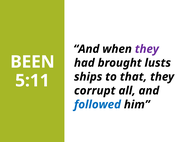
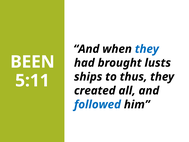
they colour: purple -> blue (147, 49)
that: that -> thus (133, 77)
corrupt: corrupt -> created (95, 90)
